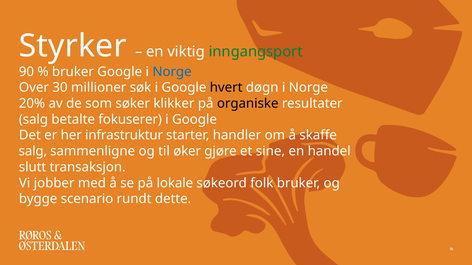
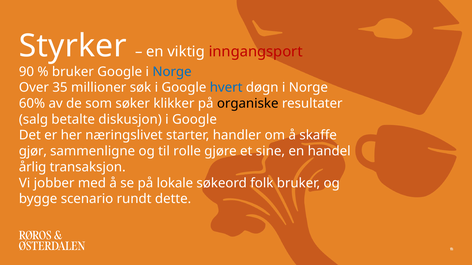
inngangsport colour: green -> red (256, 52)
30: 30 -> 35 (60, 88)
hvert colour: black -> blue (226, 88)
20%: 20% -> 60% (32, 104)
fokuserer: fokuserer -> diskusjon (130, 120)
infrastruktur: infrastruktur -> næringslivet (124, 136)
salg: salg -> gjør (33, 151)
øker: øker -> rolle (187, 151)
slutt: slutt -> årlig (33, 167)
